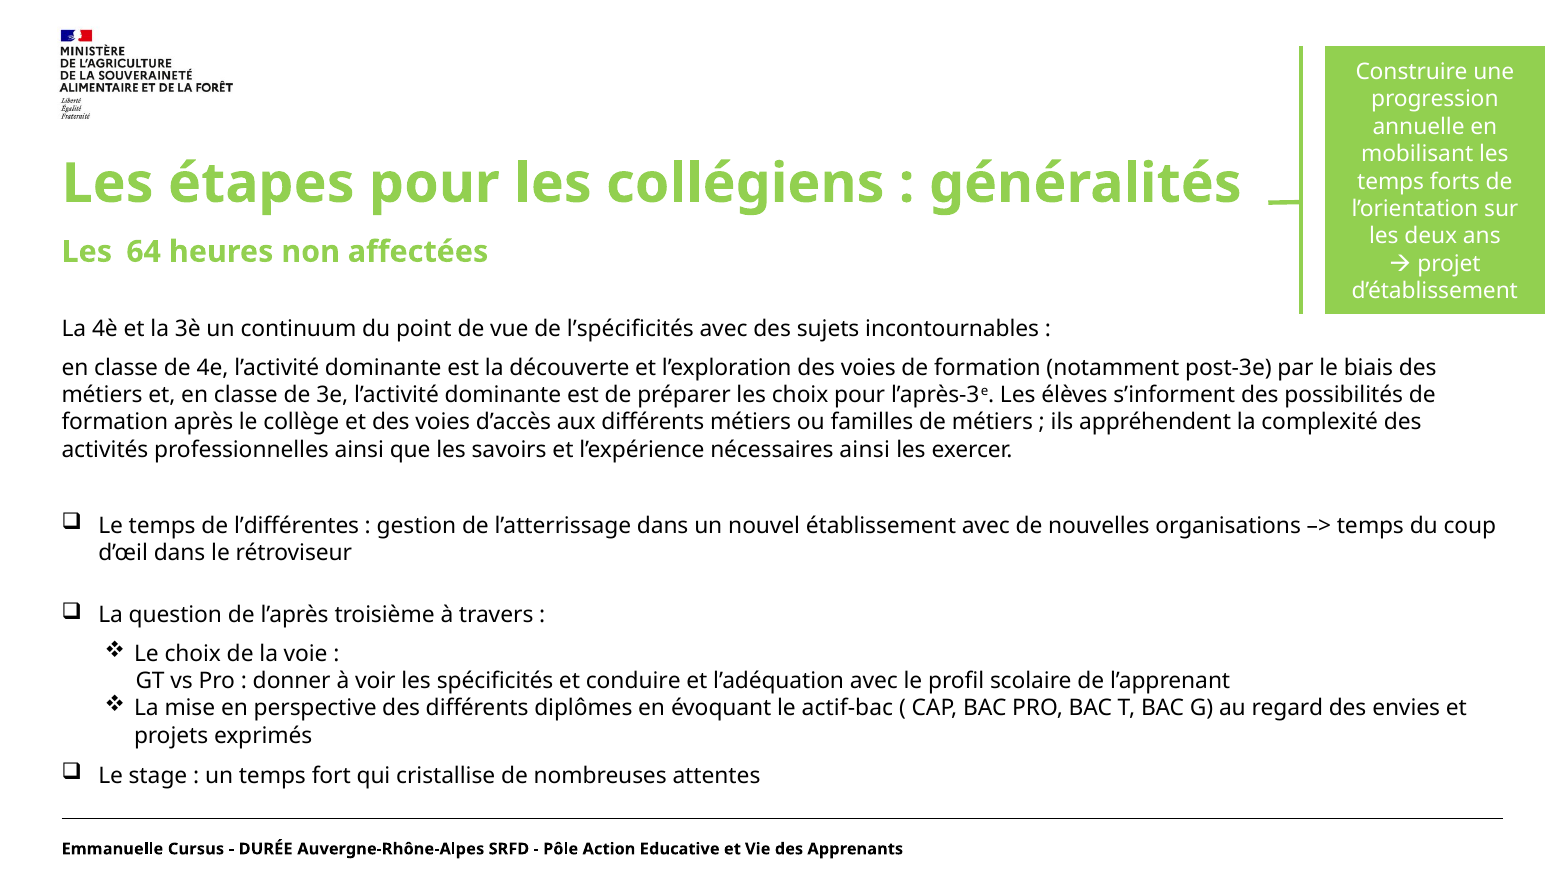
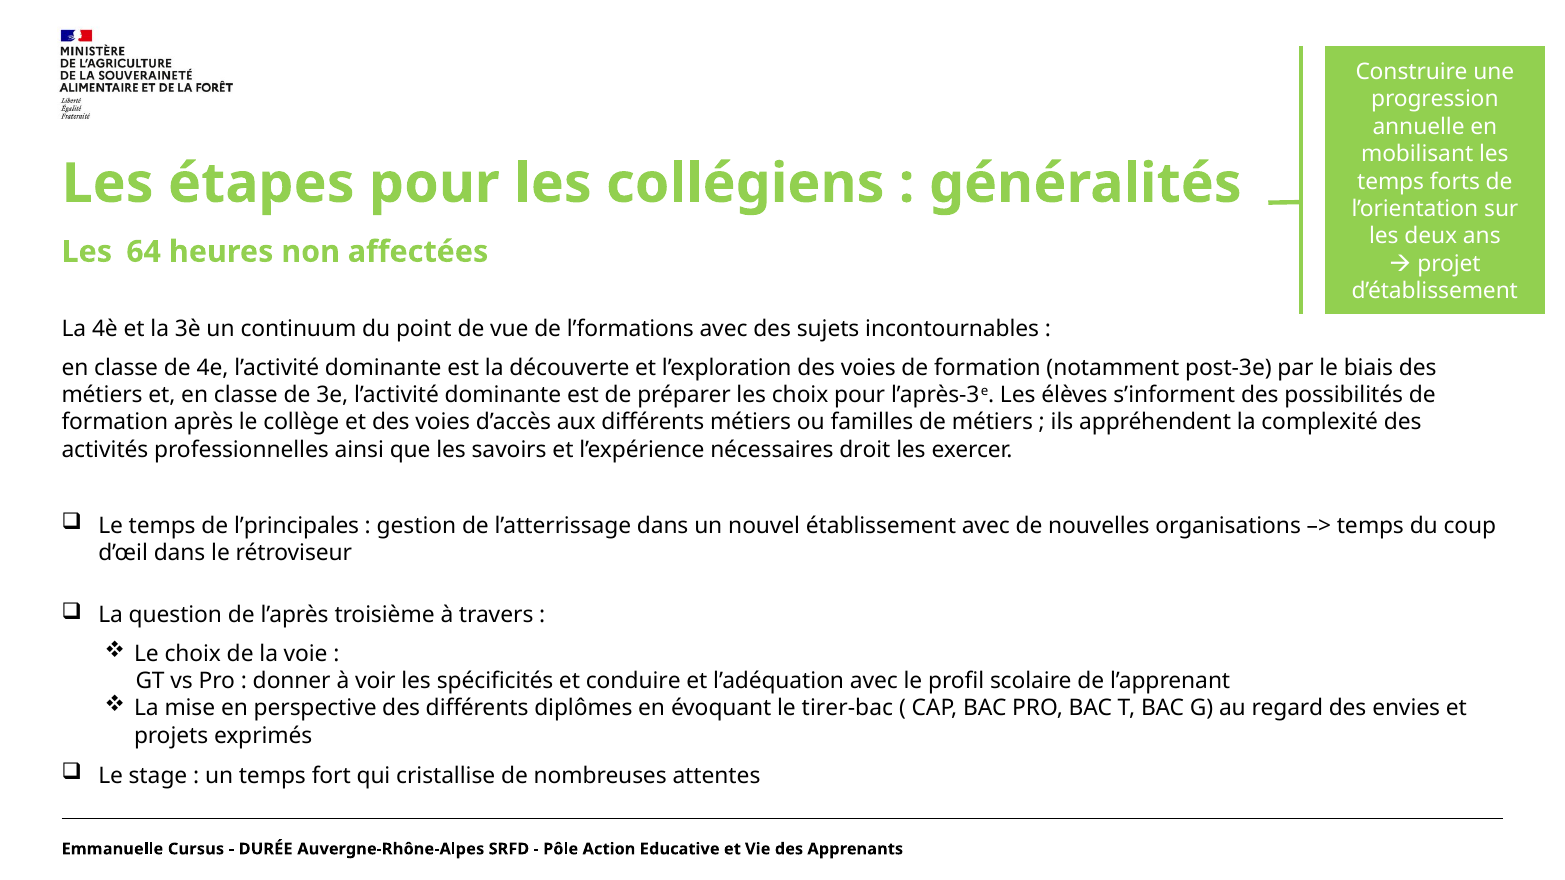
l’spécificités: l’spécificités -> l’formations (630, 330)
nécessaires ainsi: ainsi -> droit (865, 450)
l’différentes: l’différentes -> l’principales (297, 526)
actif-bac: actif-bac -> tirer-bac (847, 708)
